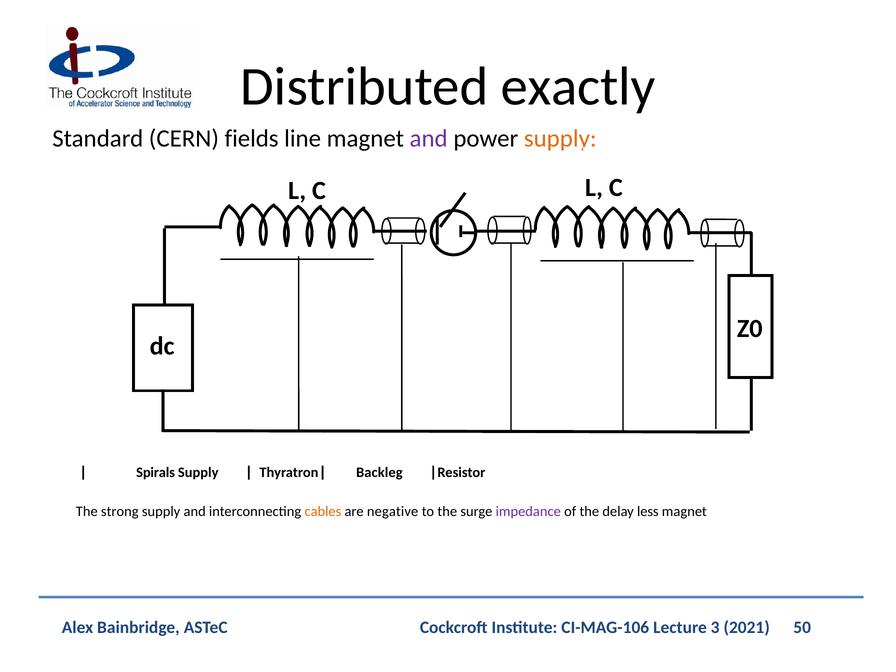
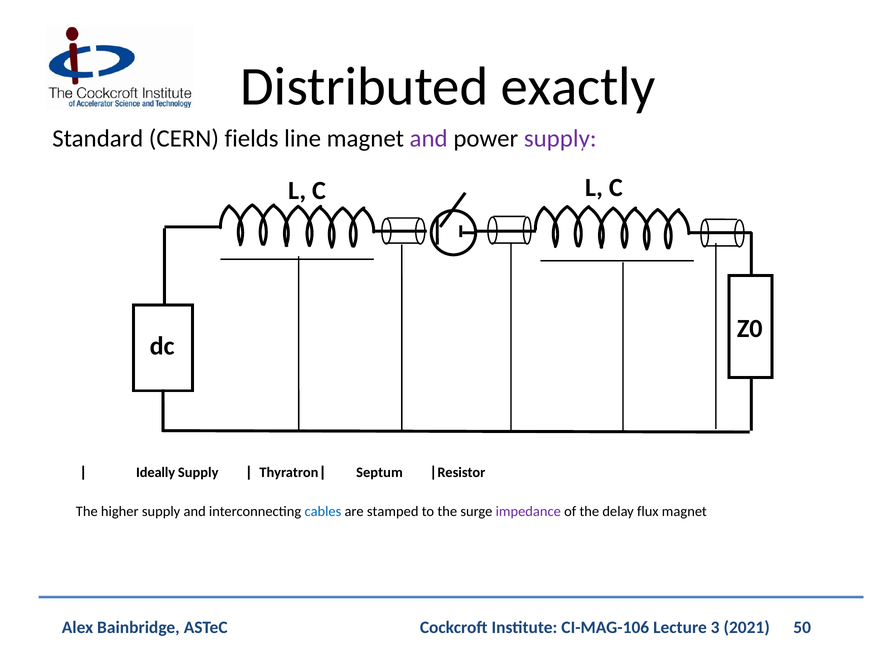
supply colour: orange -> purple (560, 138)
Spirals: Spirals -> Ideally (156, 473)
Backleg: Backleg -> Septum (379, 473)
strong: strong -> higher (120, 511)
cables colour: orange -> blue (323, 511)
negative: negative -> stamped (393, 511)
less: less -> flux (648, 511)
